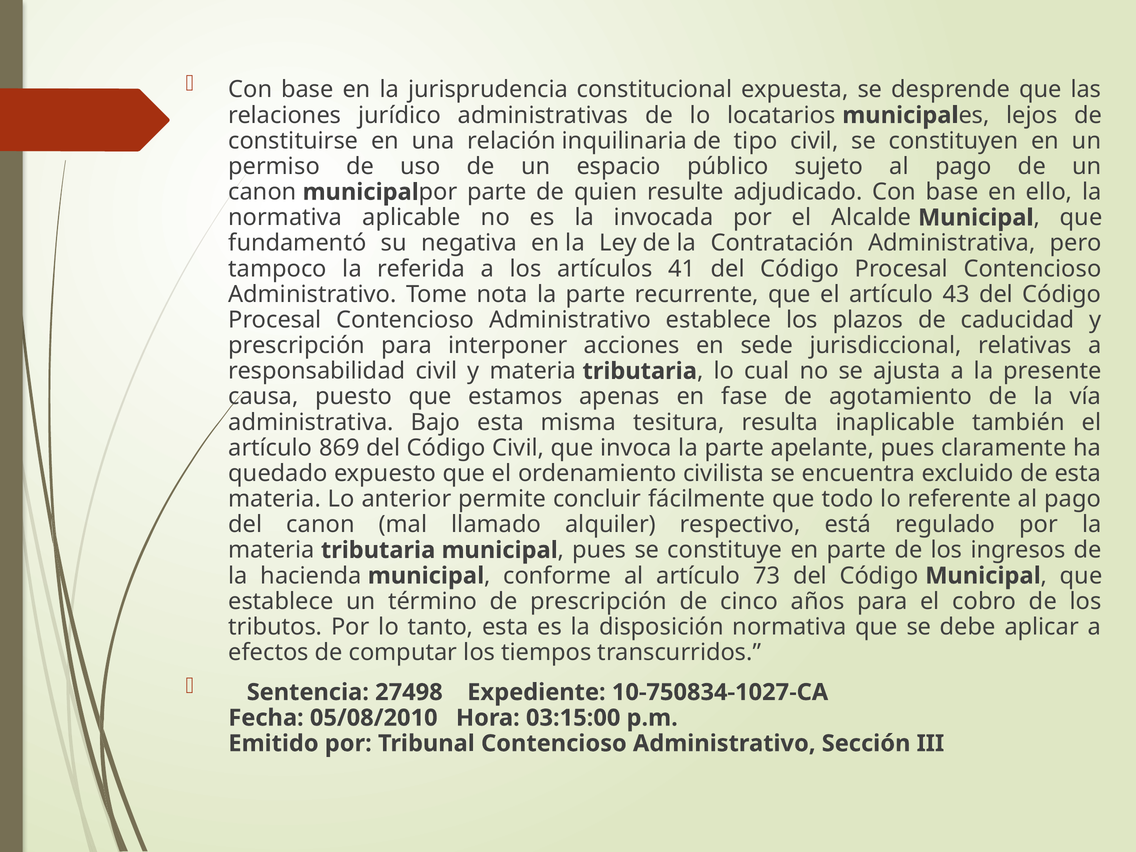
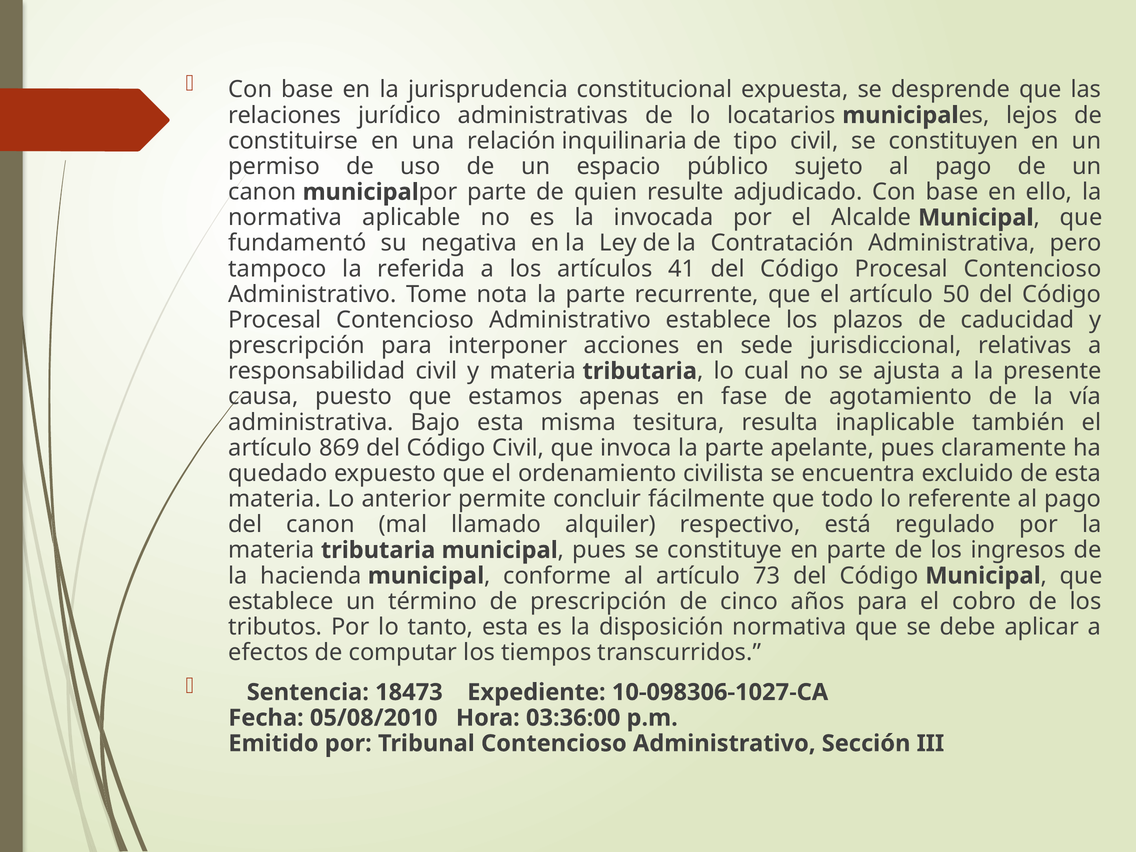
43: 43 -> 50 (956, 294)
27498: 27498 -> 18473 (409, 692)
10-750834-1027-CA: 10-750834-1027-CA -> 10-098306-1027-CA (720, 692)
03:15:00: 03:15:00 -> 03:36:00 (573, 718)
